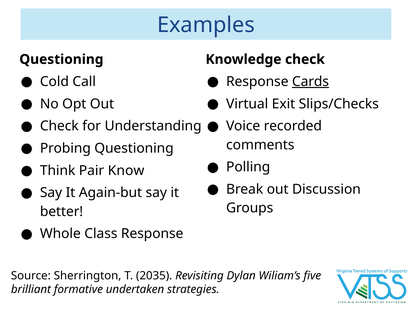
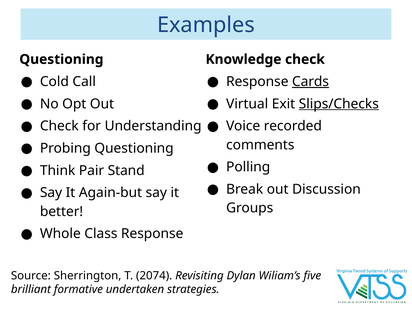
Slips/Checks underline: none -> present (339, 104)
Know: Know -> Stand (126, 170)
2035: 2035 -> 2074 (154, 276)
